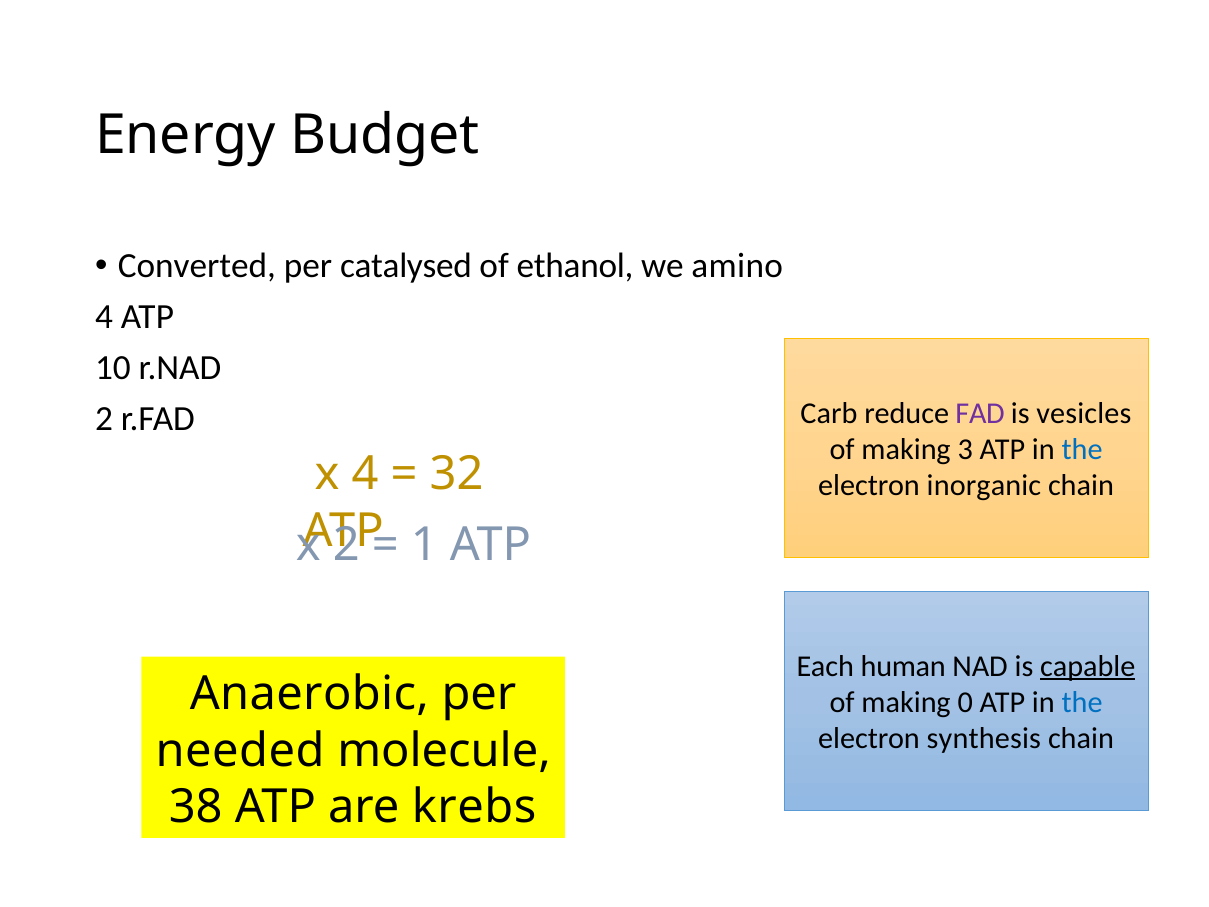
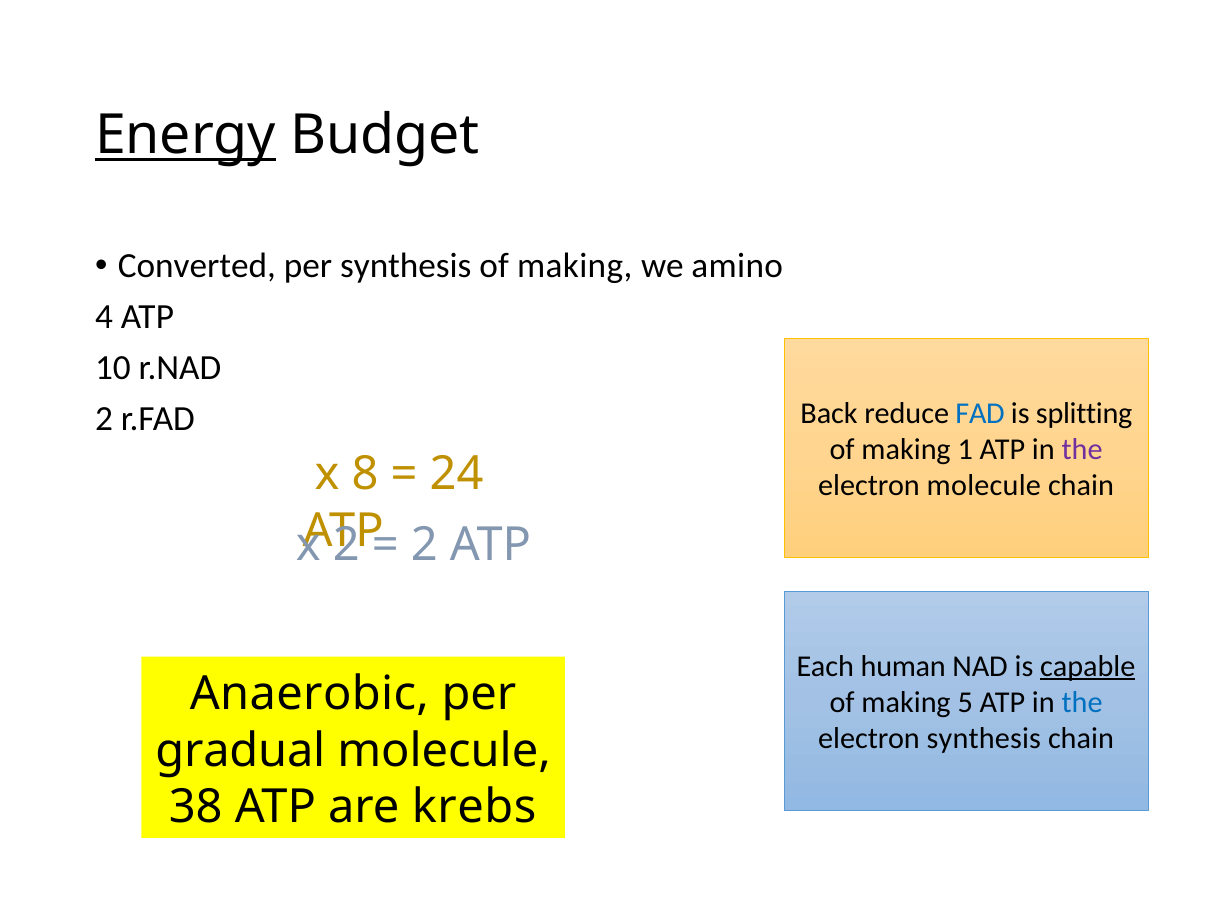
Energy underline: none -> present (186, 136)
per catalysed: catalysed -> synthesis (406, 266)
ethanol: ethanol -> making (575, 266)
Carb: Carb -> Back (829, 413)
FAD colour: purple -> blue (980, 413)
vesicles: vesicles -> splitting (1084, 413)
3: 3 -> 1 (965, 450)
the colour: blue -> purple (1082, 450)
x 4: 4 -> 8 (365, 474)
32: 32 -> 24 (457, 474)
electron inorganic: inorganic -> molecule (984, 486)
1: 1 -> 2 (424, 545)
0: 0 -> 5 (965, 702)
needed: needed -> gradual (240, 750)
